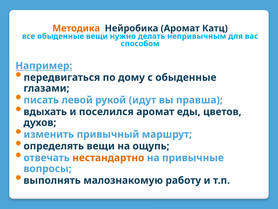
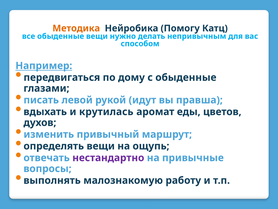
Нейробика Аромат: Аромат -> Помогу (180, 28)
поселился: поселился -> крутилась (106, 112)
нестандартно colour: orange -> purple (108, 157)
